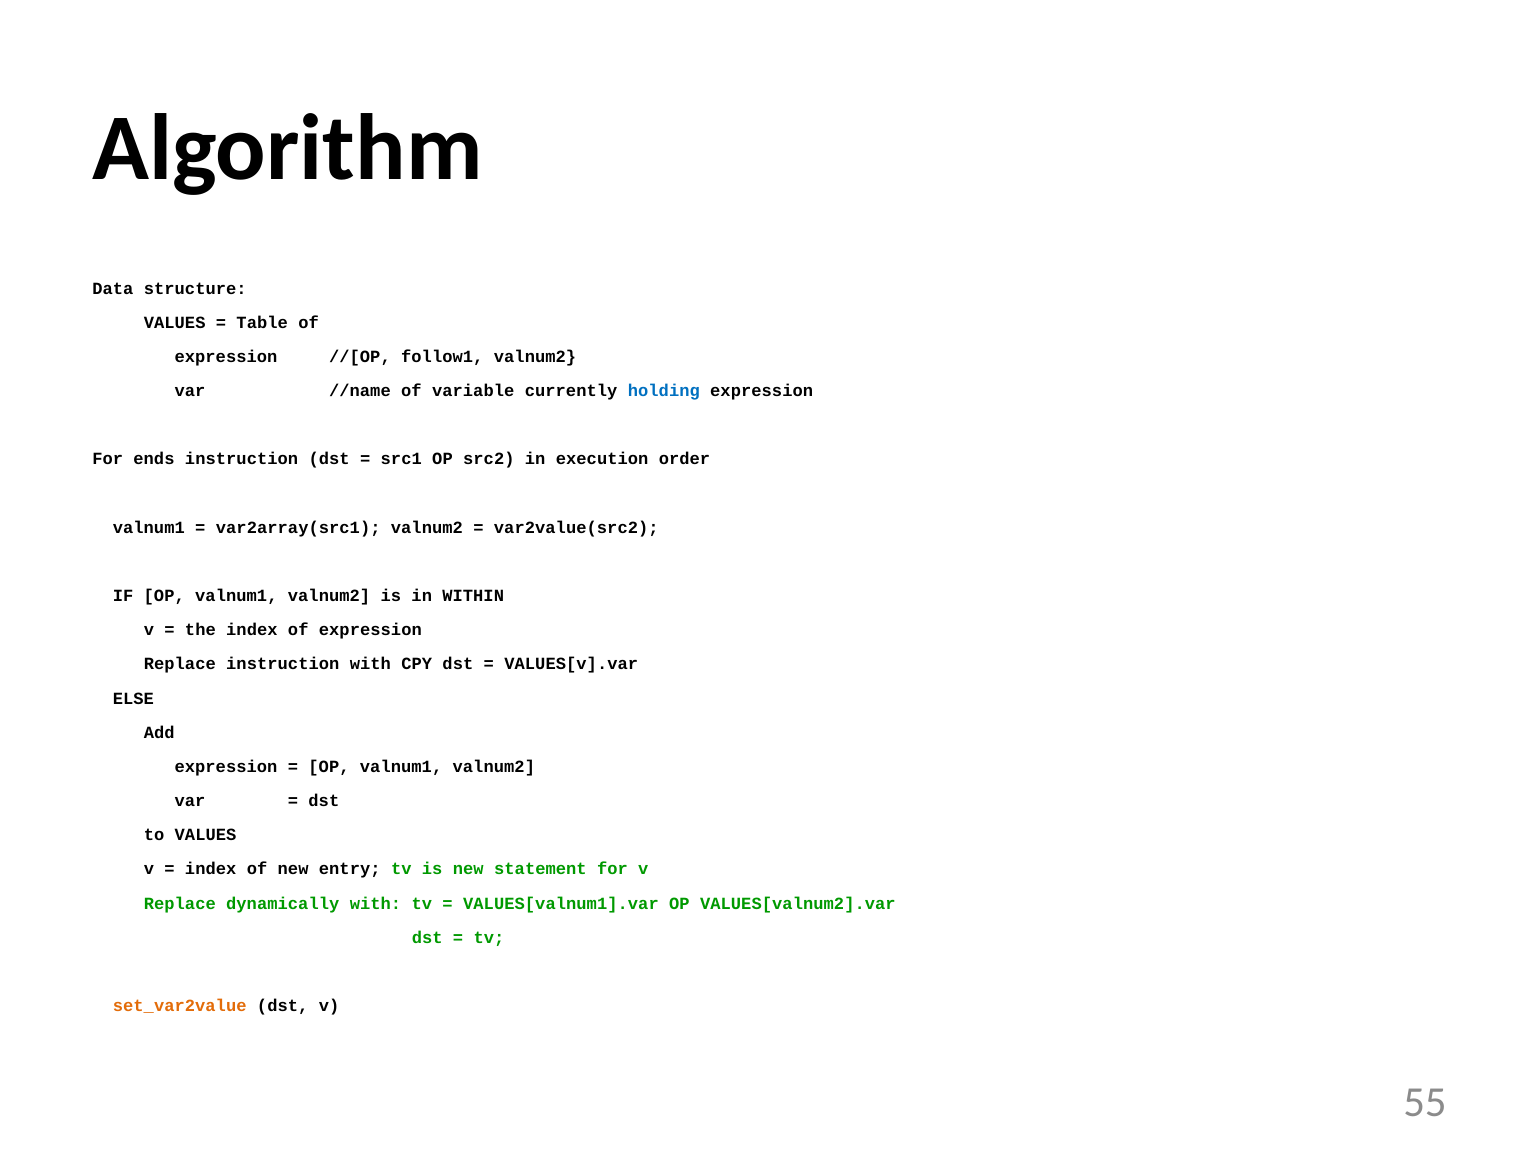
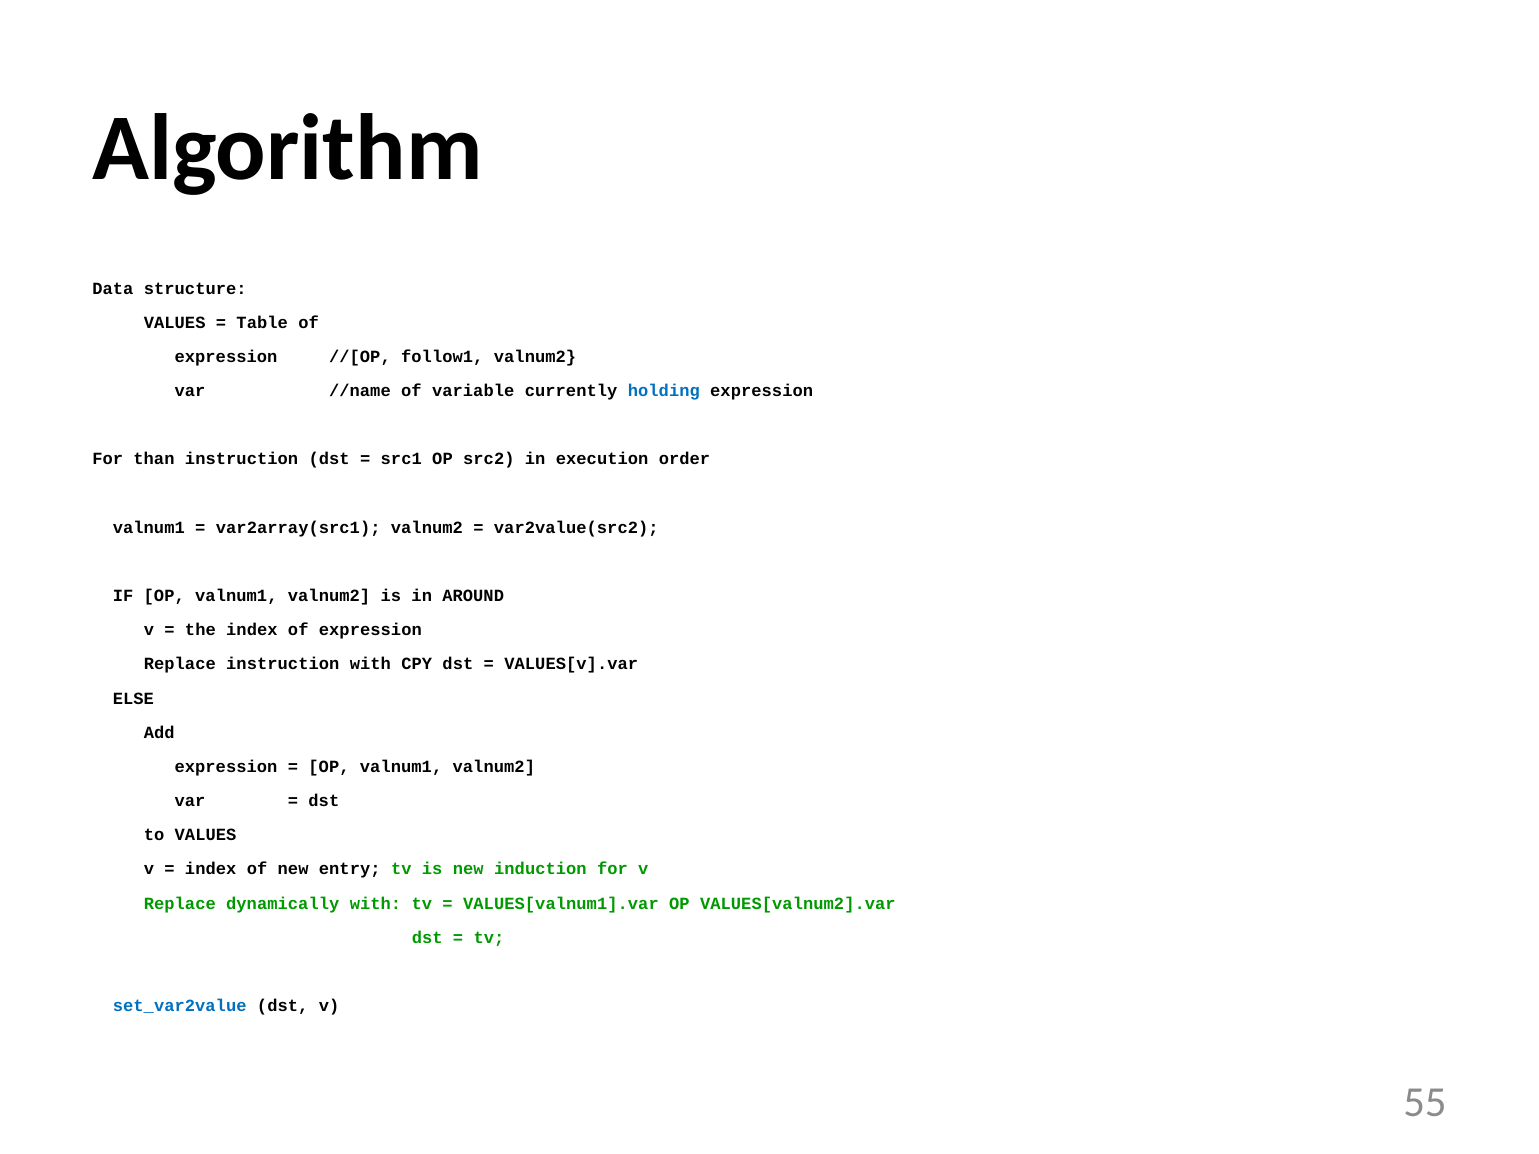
ends: ends -> than (154, 459)
WITHIN: WITHIN -> AROUND (473, 596)
statement: statement -> induction (540, 869)
set_var2value colour: orange -> blue (180, 1006)
